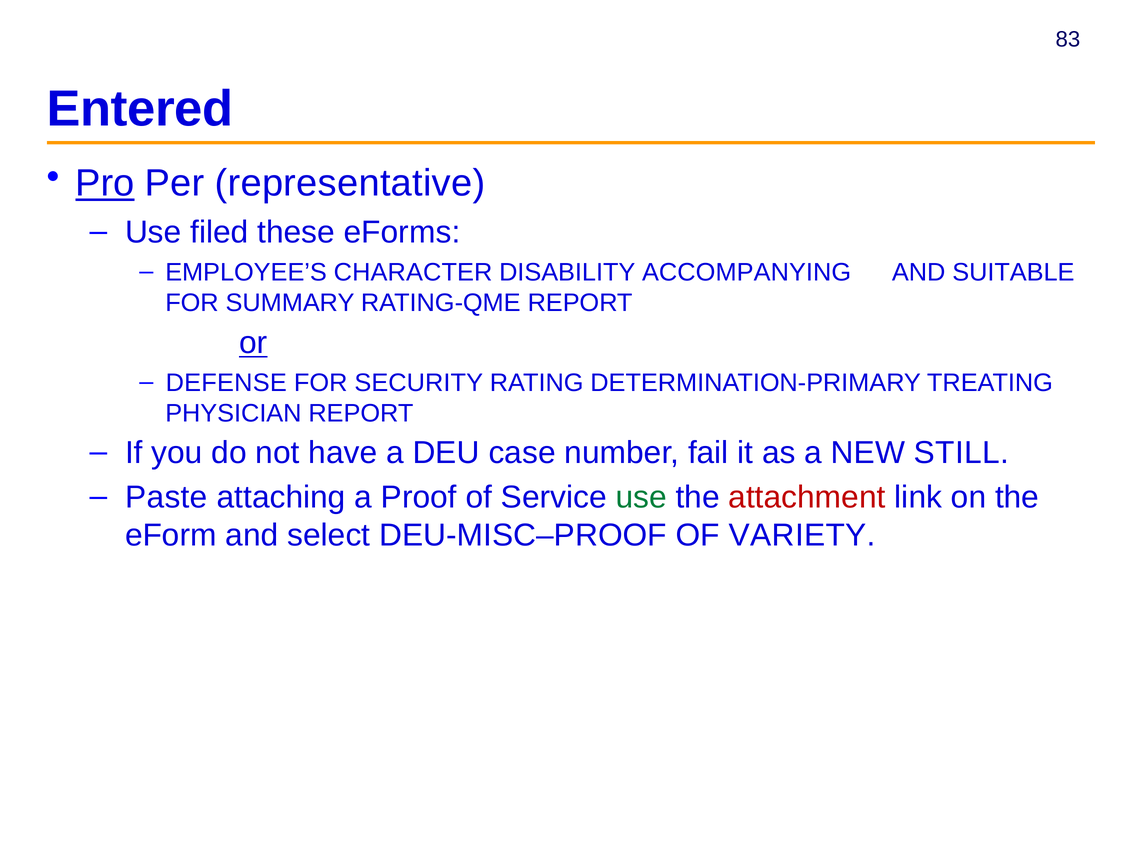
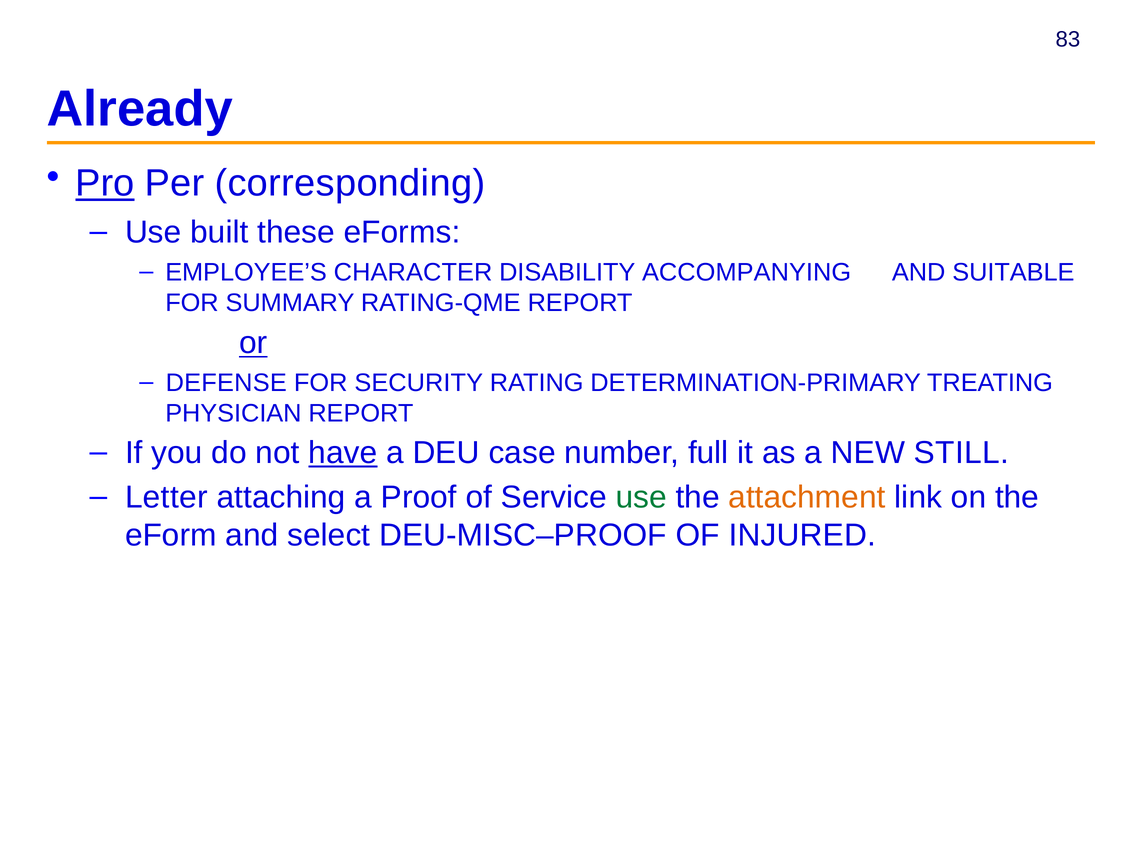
Entered: Entered -> Already (140, 109)
representative: representative -> corresponding (350, 184)
filed: filed -> built (219, 233)
have underline: none -> present (343, 453)
fail: fail -> full (708, 453)
Paste: Paste -> Letter (166, 498)
attachment colour: red -> orange (807, 498)
VARIETY: VARIETY -> INJURED (802, 536)
